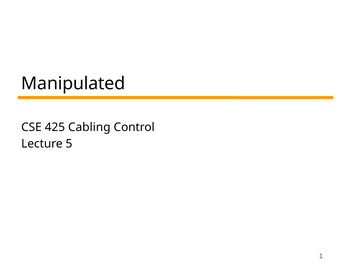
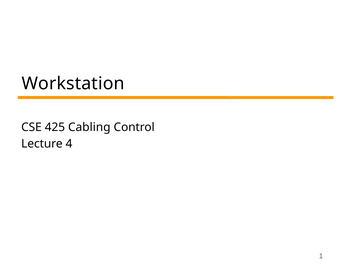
Manipulated: Manipulated -> Workstation (73, 83)
5: 5 -> 4 (69, 143)
